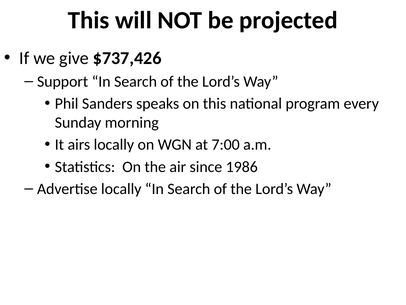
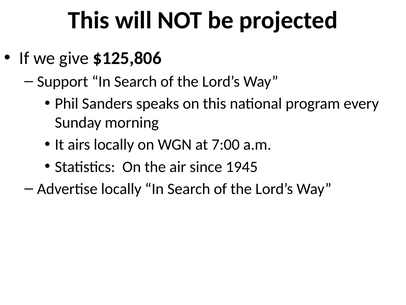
$737,426: $737,426 -> $125,806 (127, 58)
1986: 1986 -> 1945 (242, 167)
